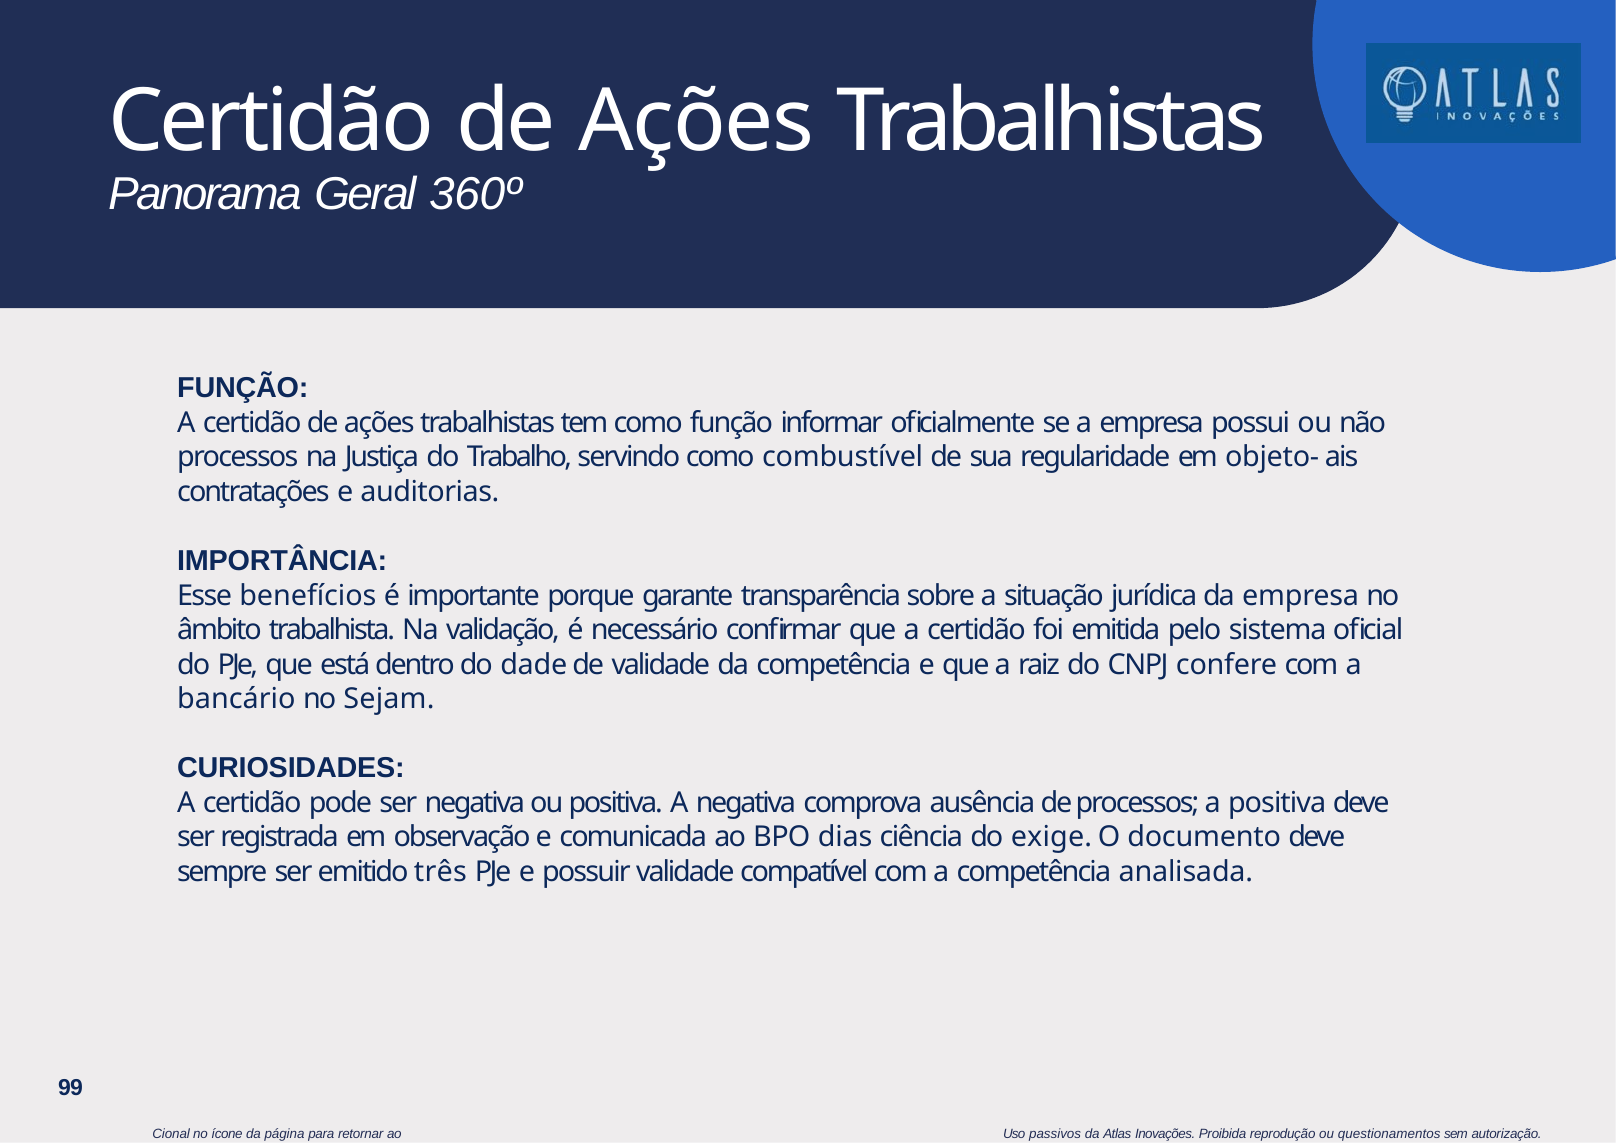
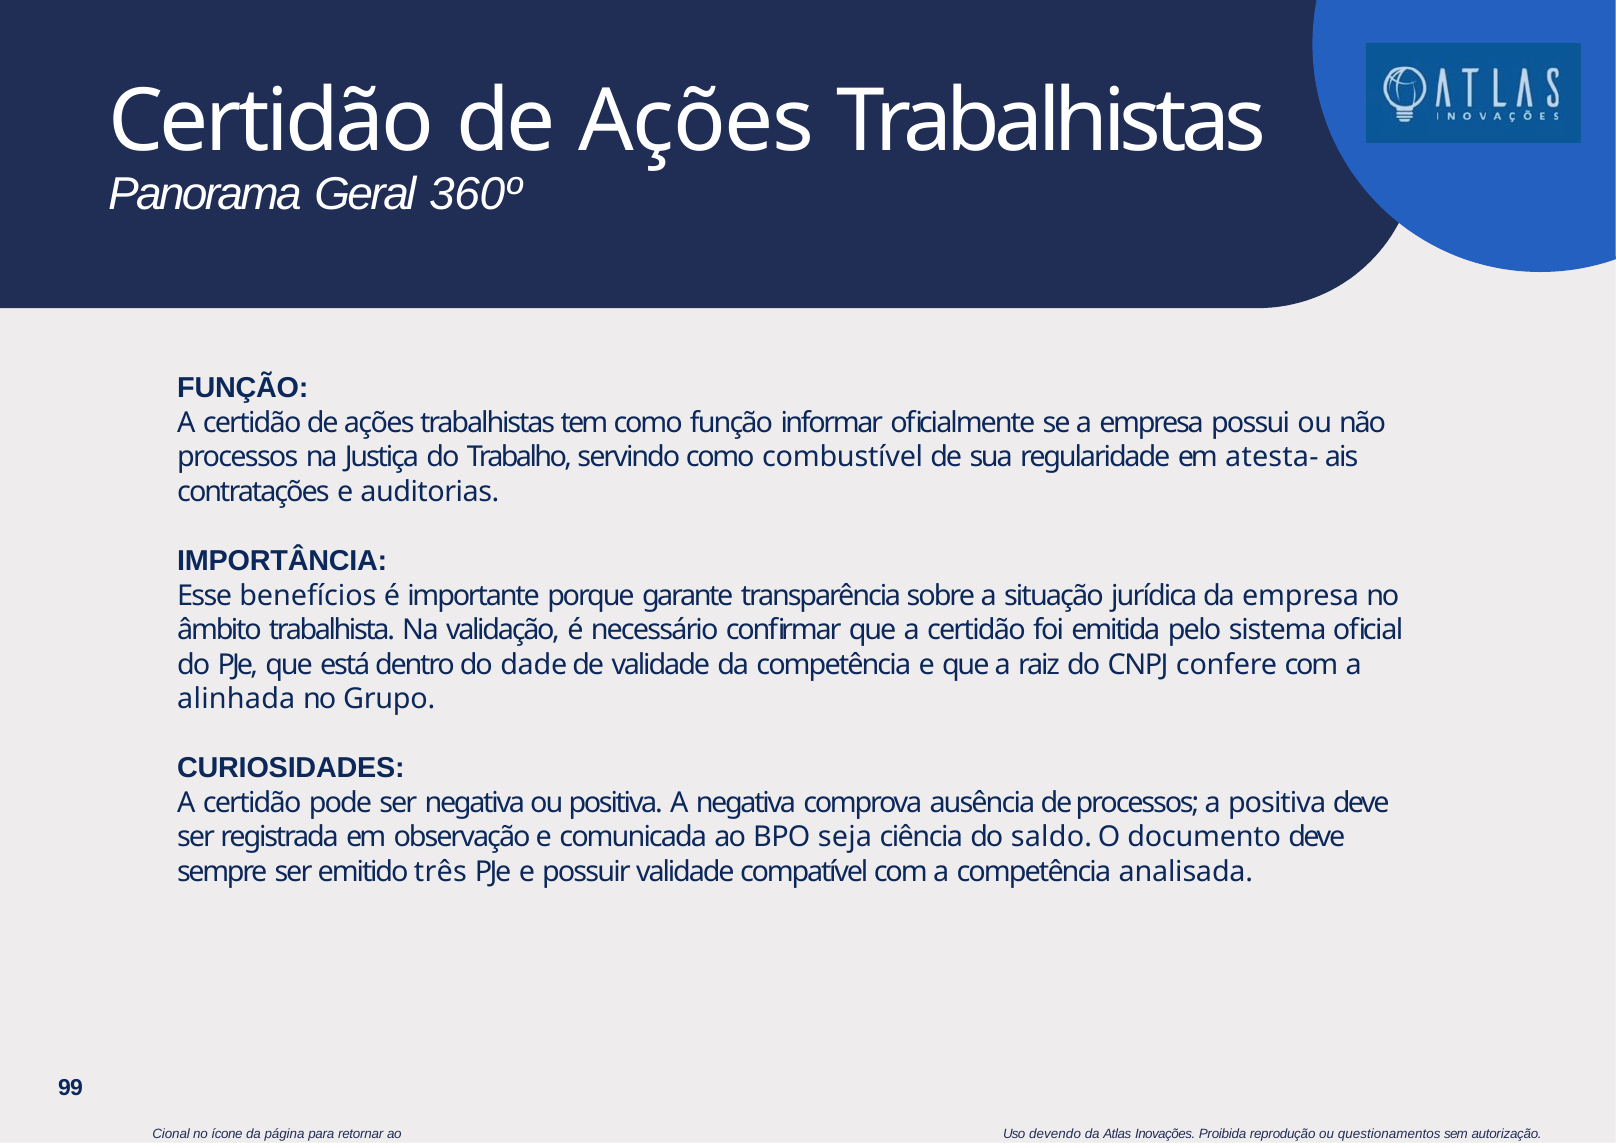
objeto-: objeto- -> atesta- (1272, 457)
bancário: bancário -> alinhada (236, 699)
Sejam: Sejam -> Grupo (389, 699)
dias: dias -> seja (845, 837)
exige: exige -> saldo (1051, 837)
passivos: passivos -> devendo (1055, 1134)
